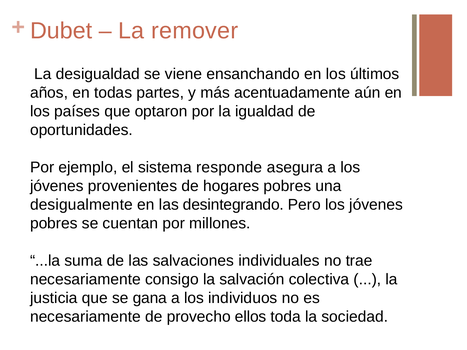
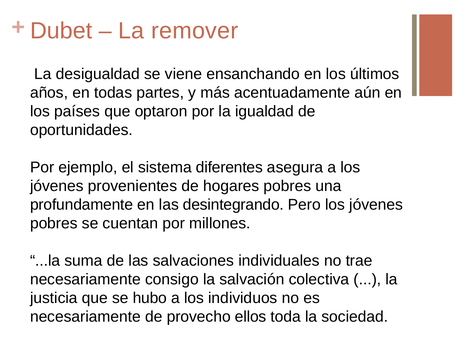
responde: responde -> diferentes (229, 168)
desigualmente: desigualmente -> profundamente (82, 205)
gana: gana -> hubo (150, 298)
